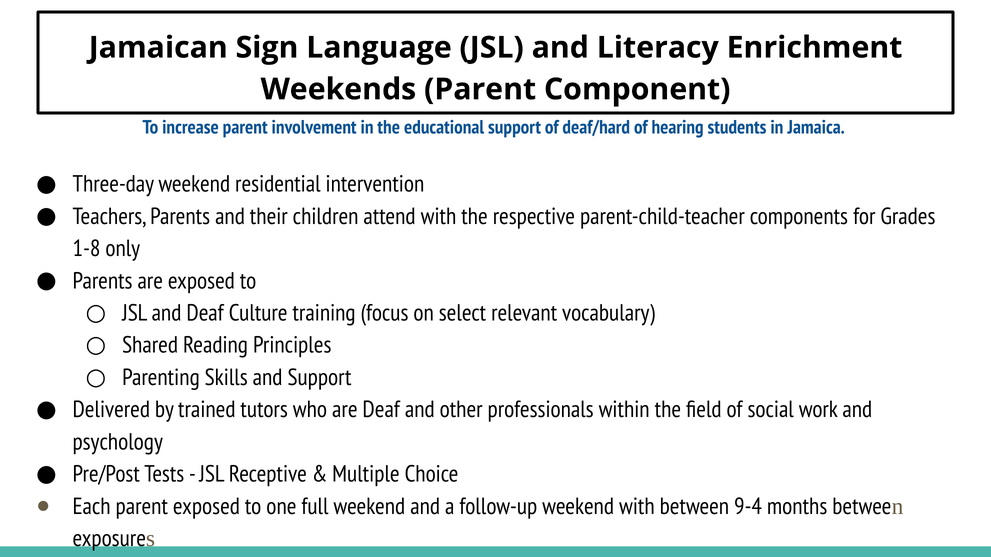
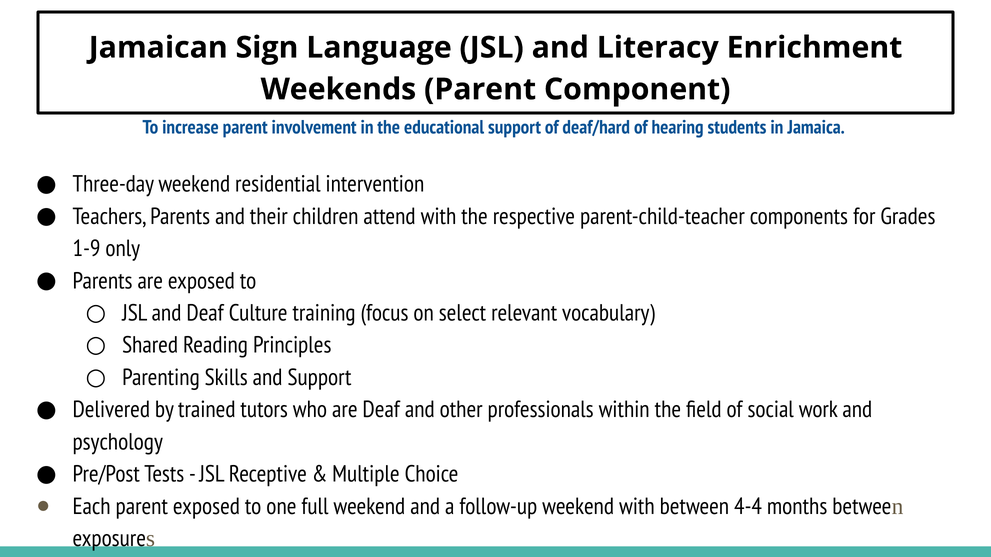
1-8: 1-8 -> 1-9 (87, 249)
9-4: 9-4 -> 4-4 (748, 507)
